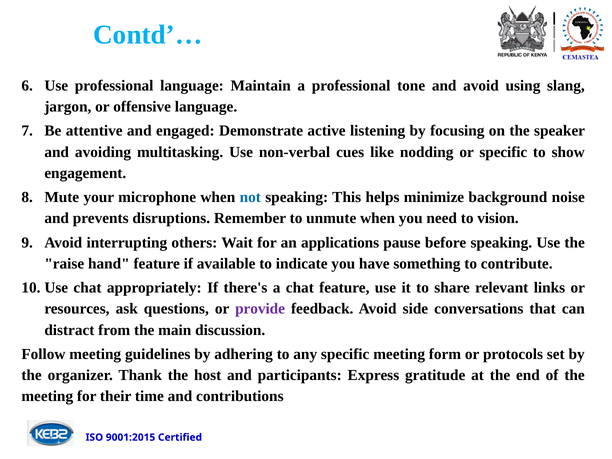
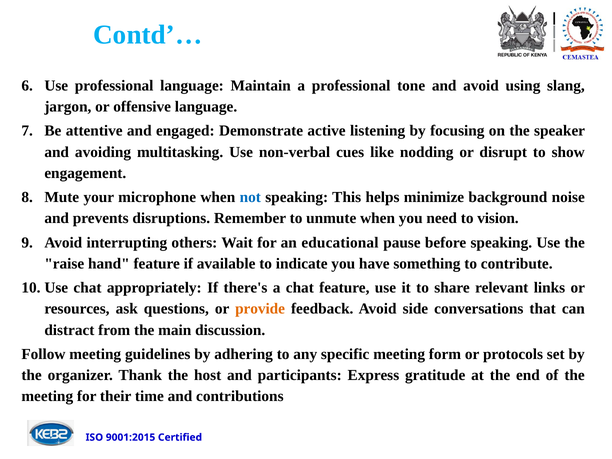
or specific: specific -> disrupt (503, 152)
applications: applications -> educational (340, 242)
provide colour: purple -> orange (260, 309)
